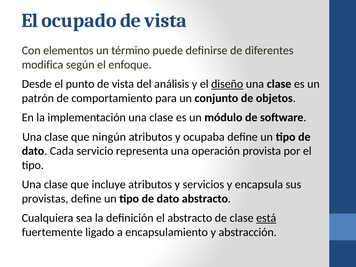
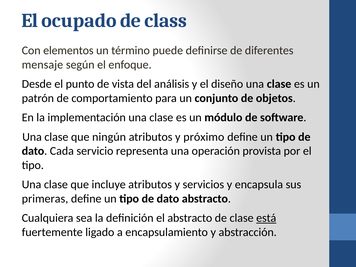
vista: vista -> class (166, 21)
modifica: modifica -> mensaje (42, 65)
diseño underline: present -> none (227, 84)
ocupaba: ocupaba -> próximo (204, 137)
provistas: provistas -> primeras (45, 199)
